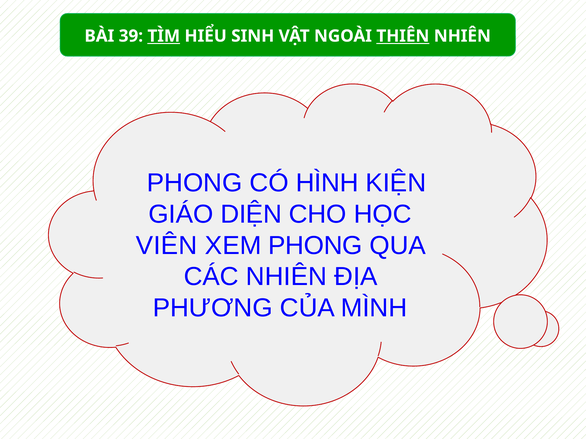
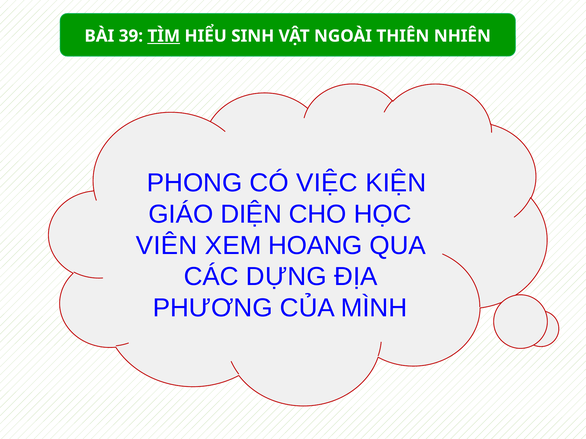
THIÊN underline: present -> none (403, 36)
HÌNH: HÌNH -> VIỆC (327, 183)
XEM PHONG: PHONG -> HOANG (315, 246)
CÁC NHIÊN: NHIÊN -> DỰNG (286, 277)
